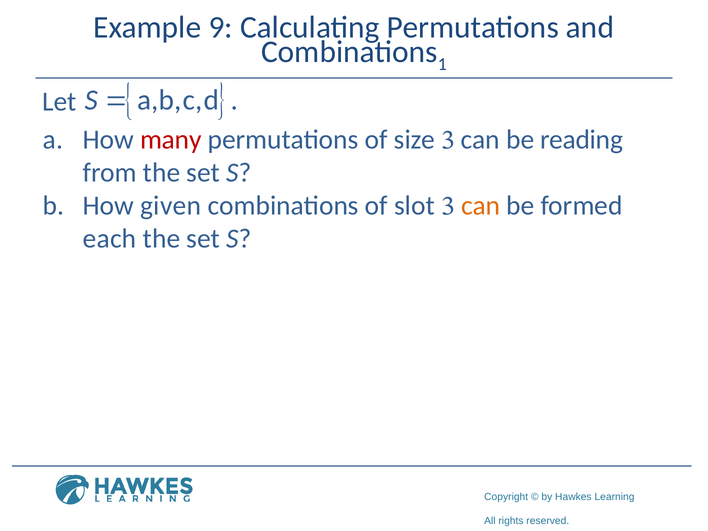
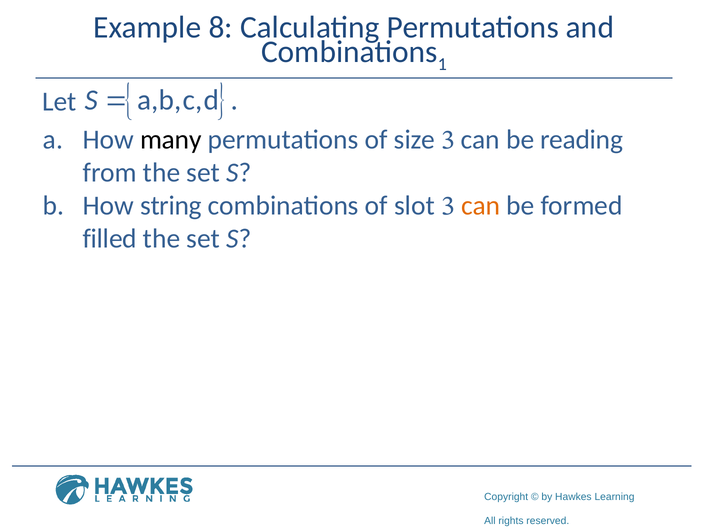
9: 9 -> 8 (221, 28)
many colour: red -> black (171, 140)
given: given -> string (171, 206)
each: each -> filled (110, 239)
